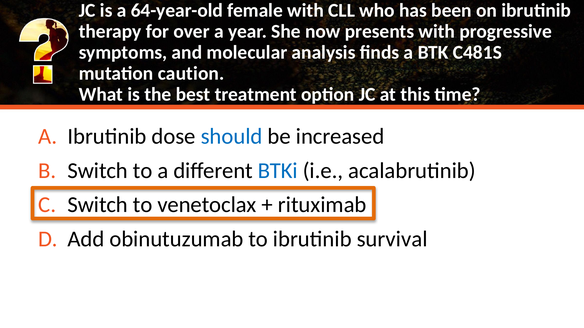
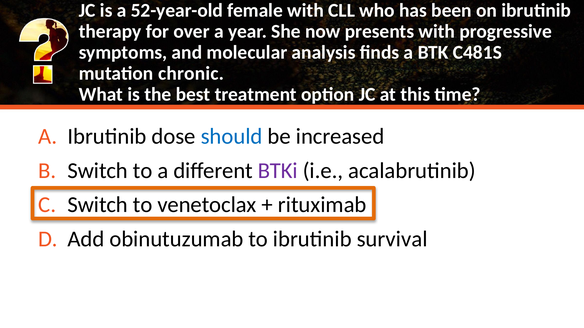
64-year-old: 64-year-old -> 52-year-old (177, 11)
caution: caution -> chronic (191, 74)
BTKi colour: blue -> purple (278, 171)
